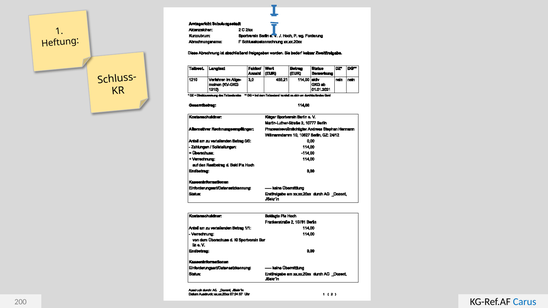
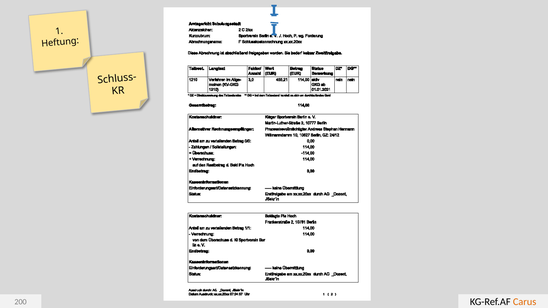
Carus colour: blue -> orange (525, 302)
